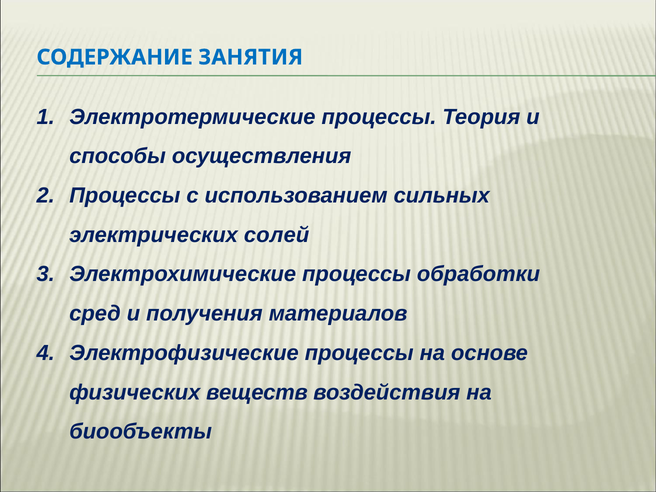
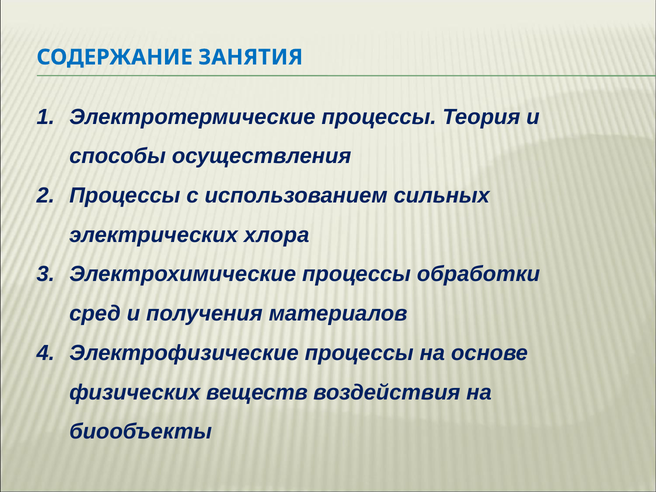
солей: солей -> хлора (277, 235)
